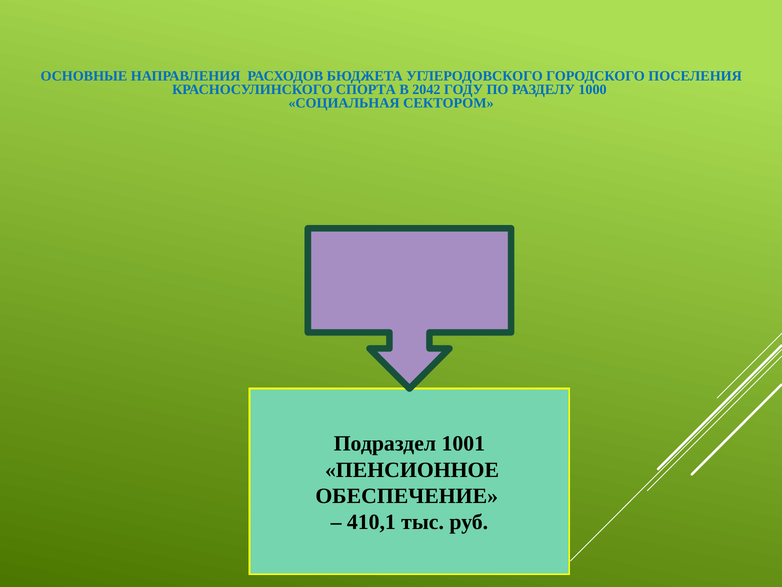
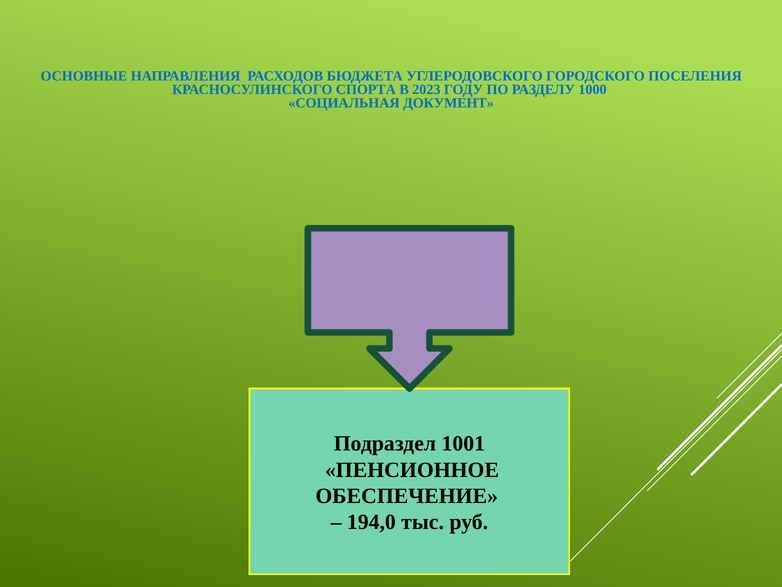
2042: 2042 -> 2023 (426, 89)
СЕКТОРОМ: СЕКТОРОМ -> ДОКУМЕНТ (449, 103)
410,1: 410,1 -> 194,0 (371, 522)
